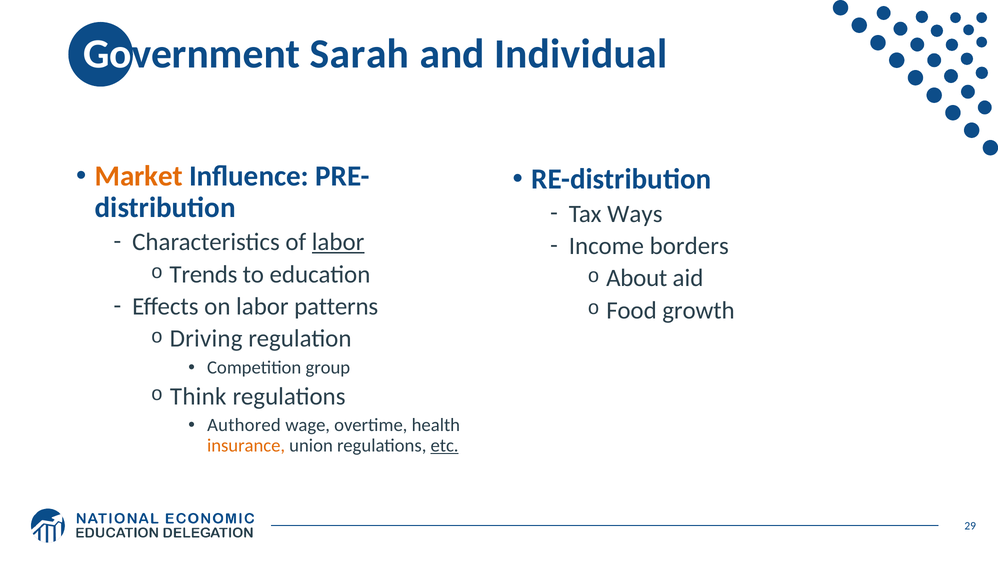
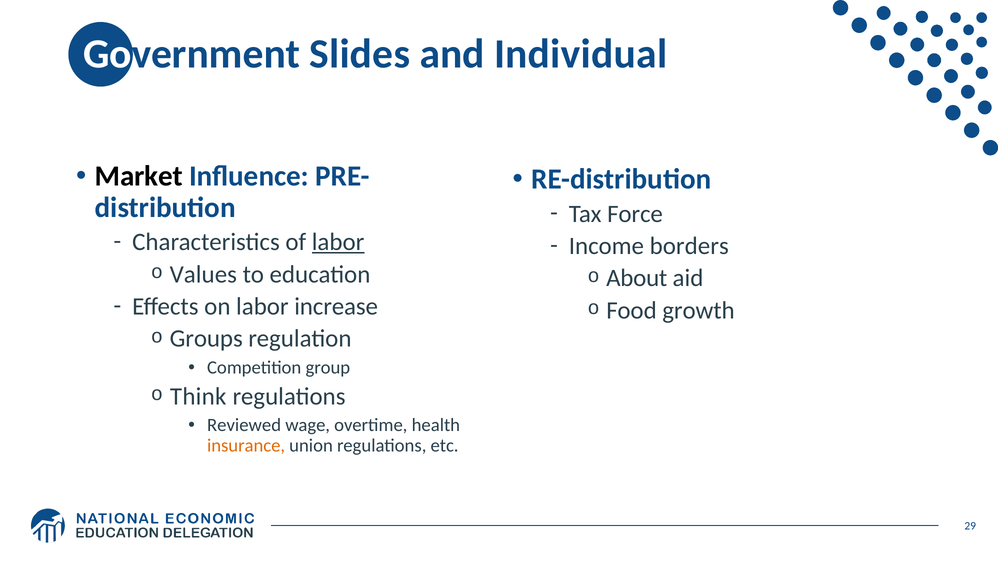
Sarah: Sarah -> Slides (360, 54)
Market colour: orange -> black (139, 176)
Ways: Ways -> Force (635, 214)
Trends: Trends -> Values (203, 274)
patterns: patterns -> increase (336, 306)
Driving: Driving -> Groups (206, 338)
Authored: Authored -> Reviewed (244, 425)
etc underline: present -> none (445, 445)
